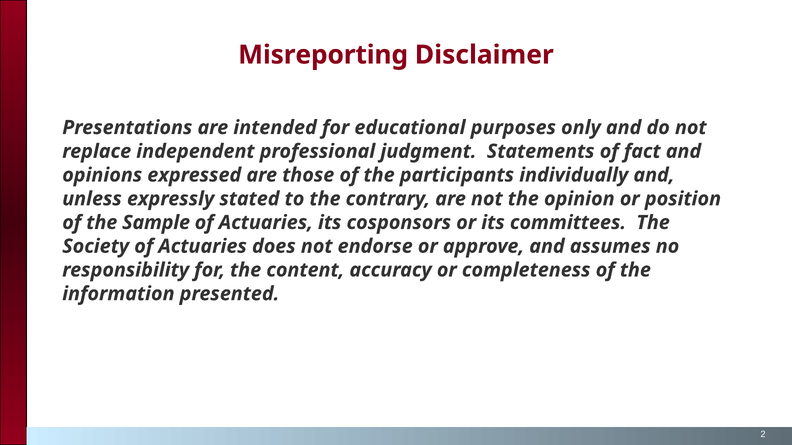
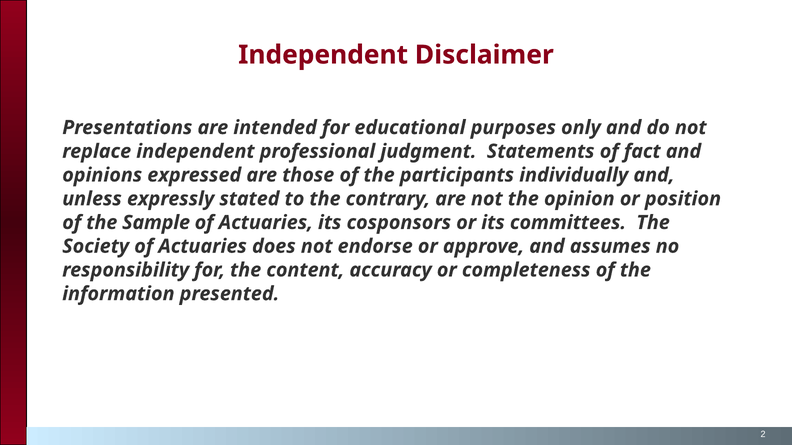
Misreporting: Misreporting -> Independent (323, 55)
